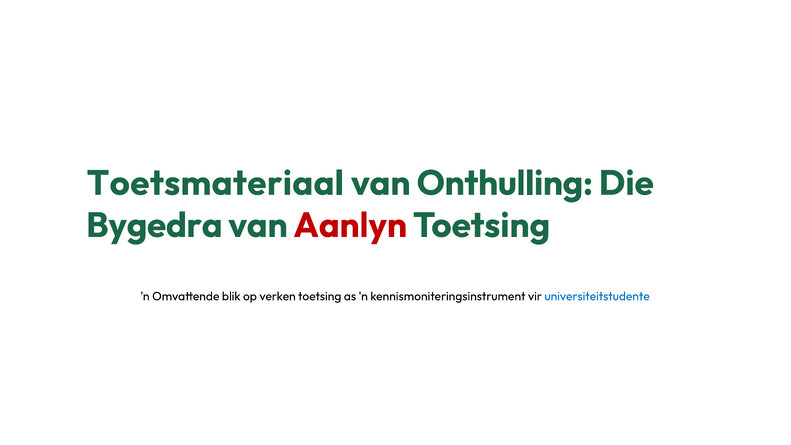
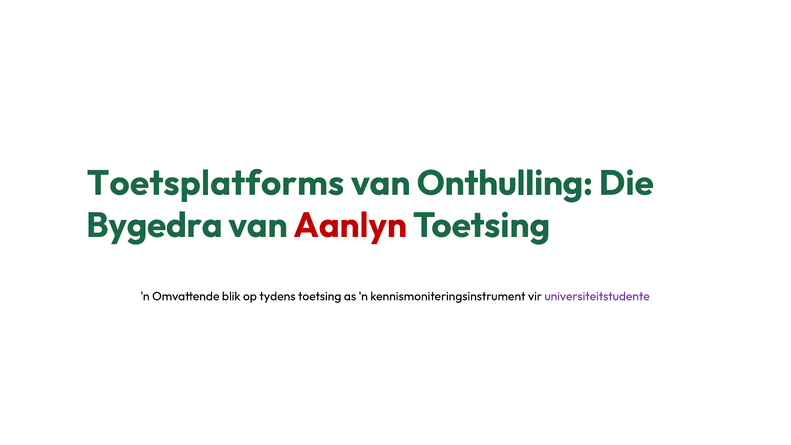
Toetsmateriaal: Toetsmateriaal -> Toetsplatforms (215, 183)
verken: verken -> tydens (277, 296)
universiteitstudente colour: blue -> purple (597, 296)
